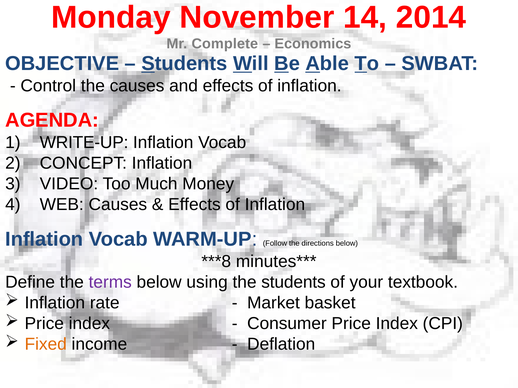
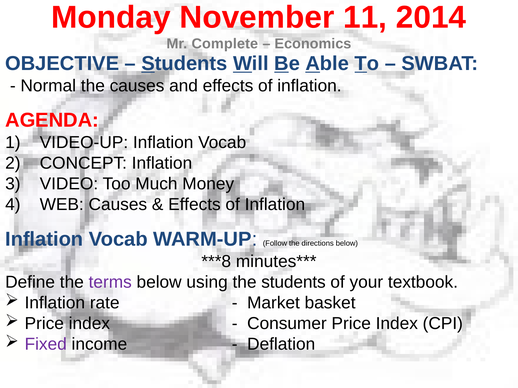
14: 14 -> 11 (365, 17)
Control: Control -> Normal (48, 86)
WRITE-UP: WRITE-UP -> VIDEO-UP (84, 143)
Fixed colour: orange -> purple (46, 345)
